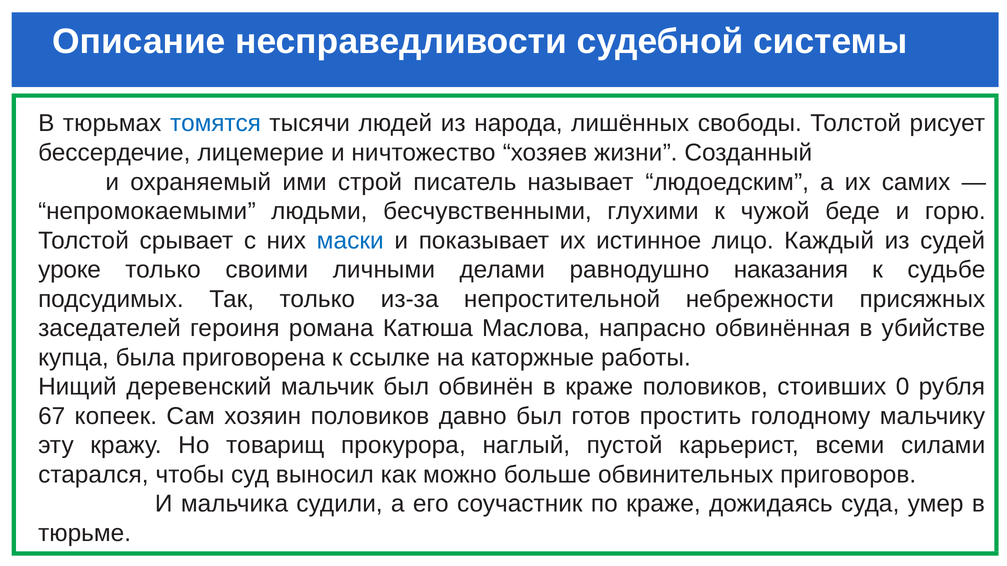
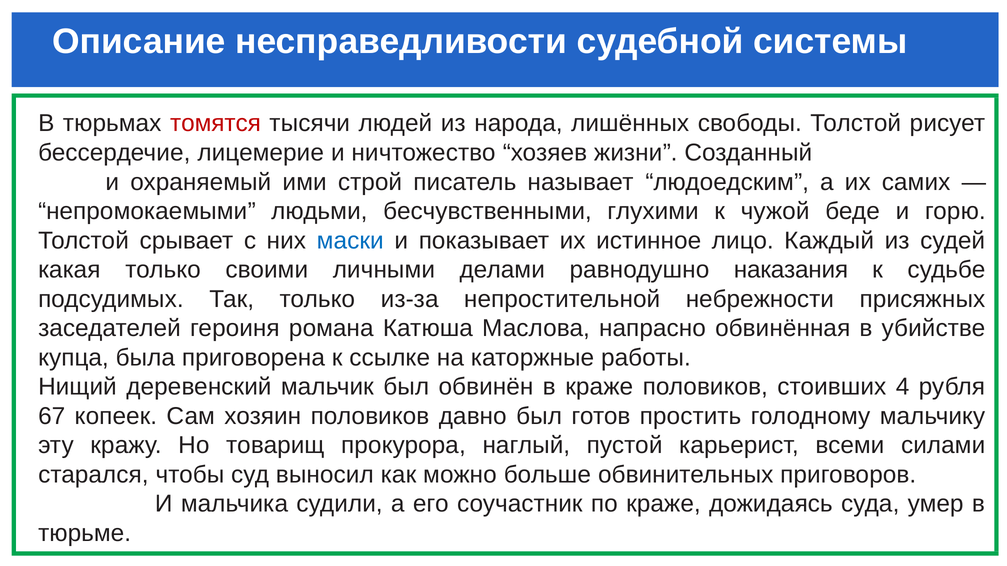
томятся colour: blue -> red (215, 124)
уроке: уроке -> какая (69, 270)
0: 0 -> 4 (903, 387)
